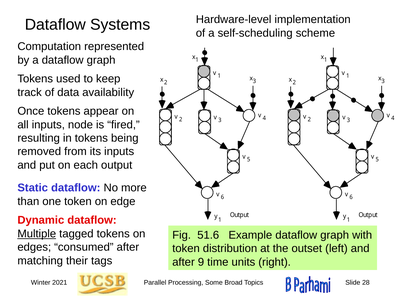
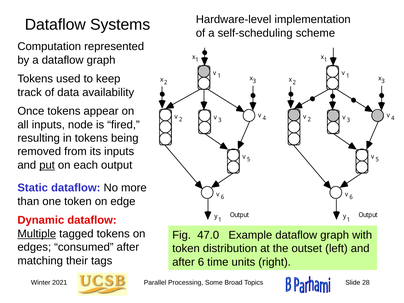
put underline: none -> present (47, 165)
51.6: 51.6 -> 47.0 (208, 235)
after 9: 9 -> 6 (201, 262)
